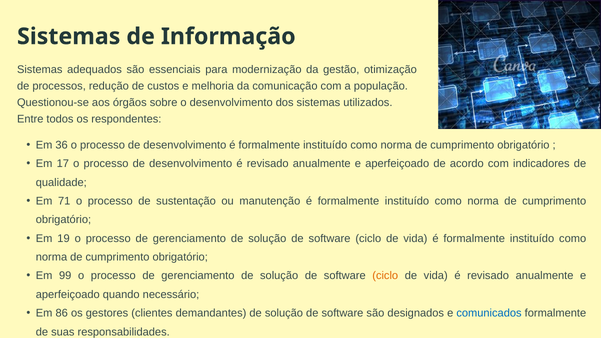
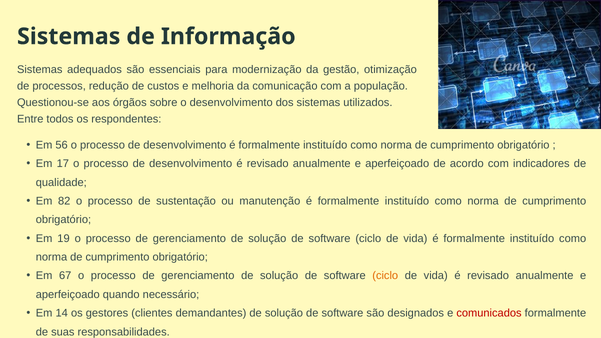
36: 36 -> 56 (62, 145)
71: 71 -> 82 (64, 201)
99: 99 -> 67 (65, 276)
86: 86 -> 14 (62, 313)
comunicados colour: blue -> red (489, 313)
